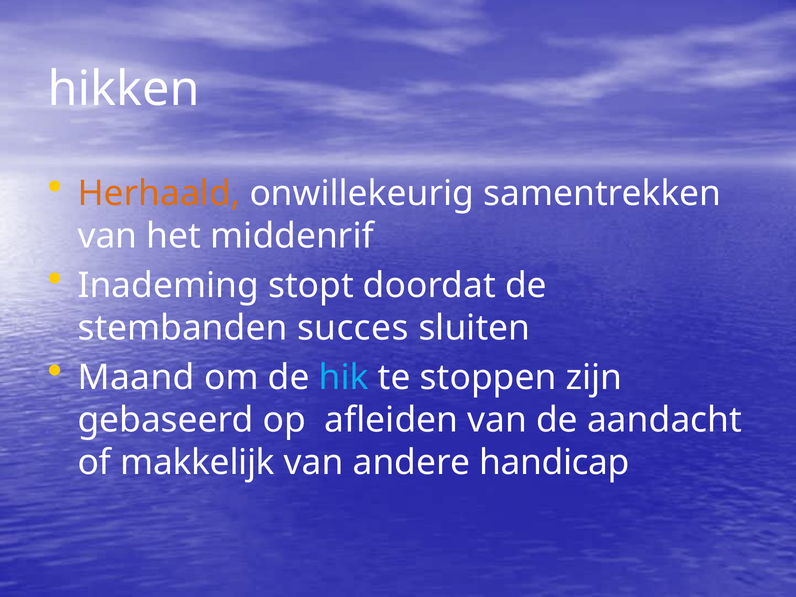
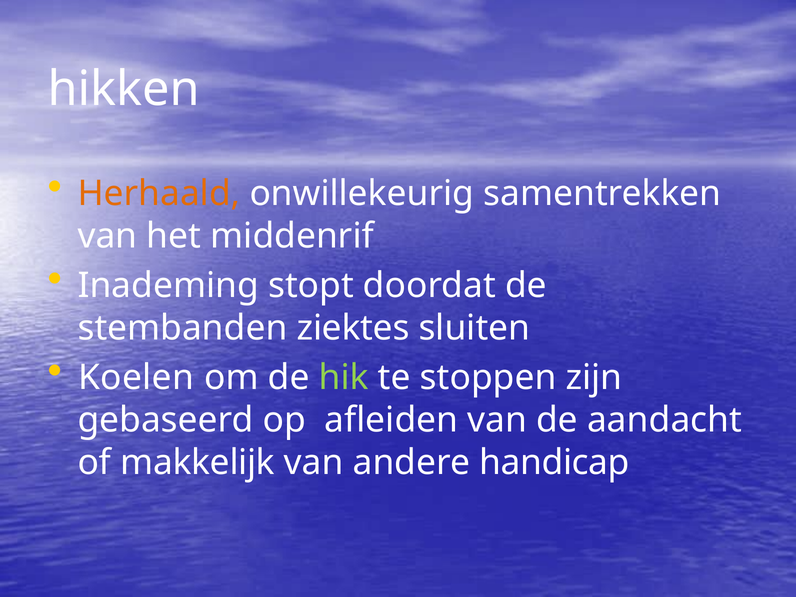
succes: succes -> ziektes (353, 328)
Maand: Maand -> Koelen (136, 378)
hik colour: light blue -> light green (344, 378)
